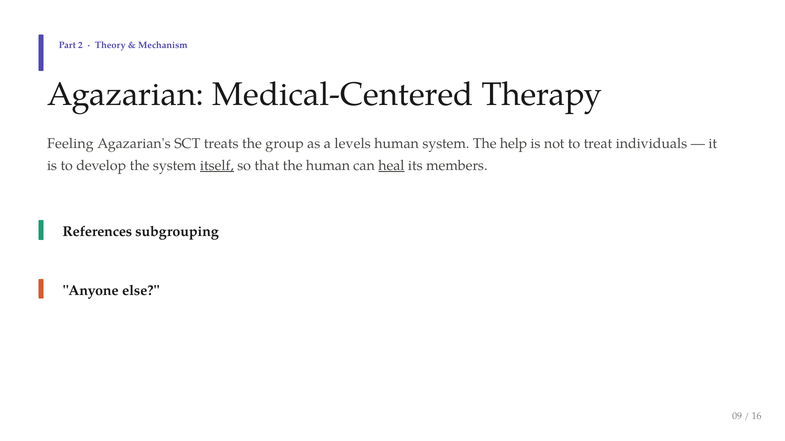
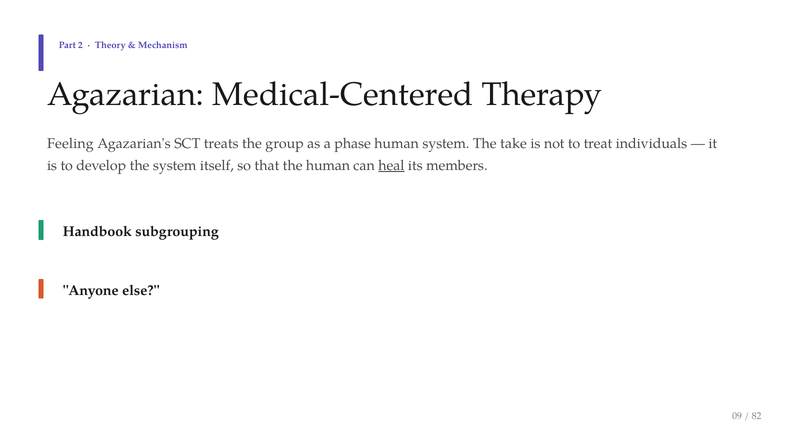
levels: levels -> phase (353, 144)
help: help -> take (514, 144)
itself underline: present -> none (217, 166)
References: References -> Handbook (97, 232)
16: 16 -> 82 (757, 417)
